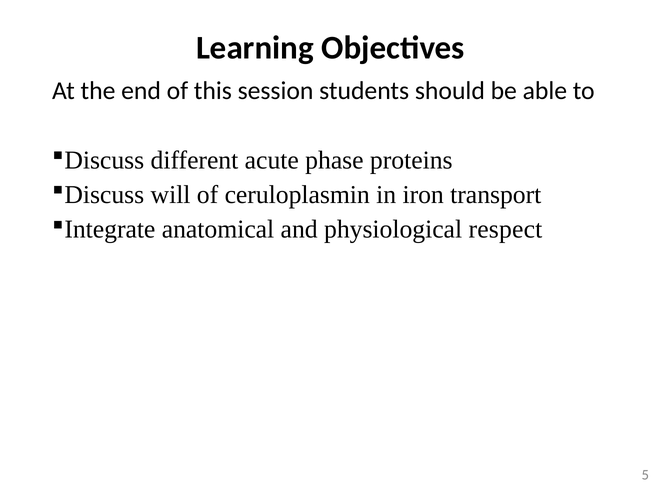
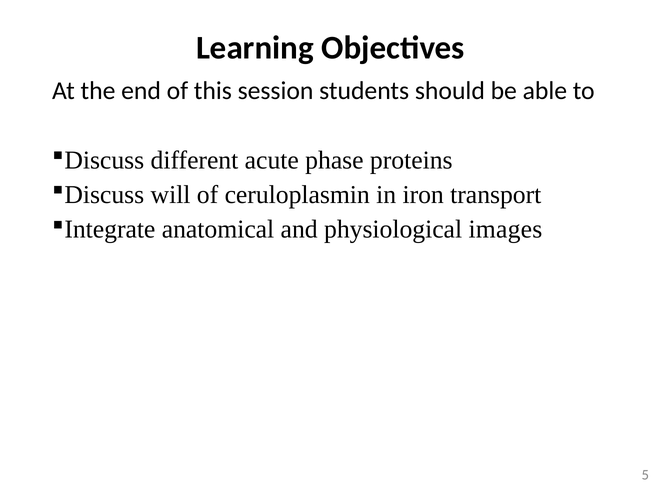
respect: respect -> images (505, 229)
